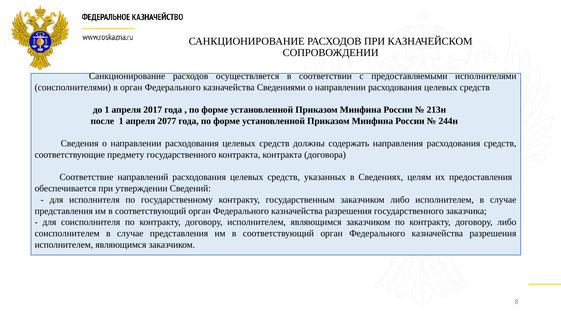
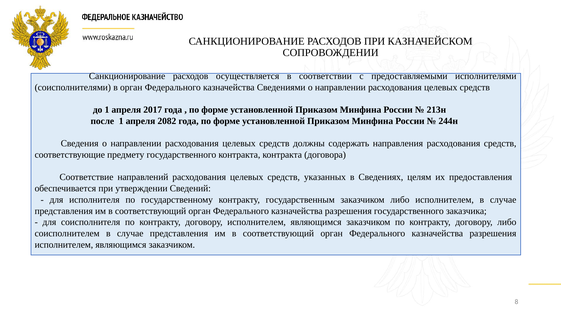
2077: 2077 -> 2082 (167, 121)
